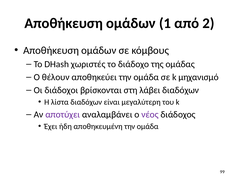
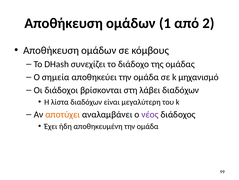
χωριστές: χωριστές -> συνεχίζει (88, 64)
θέλουν: θέλουν -> σημεία (56, 77)
αποτύχει colour: purple -> orange (63, 114)
